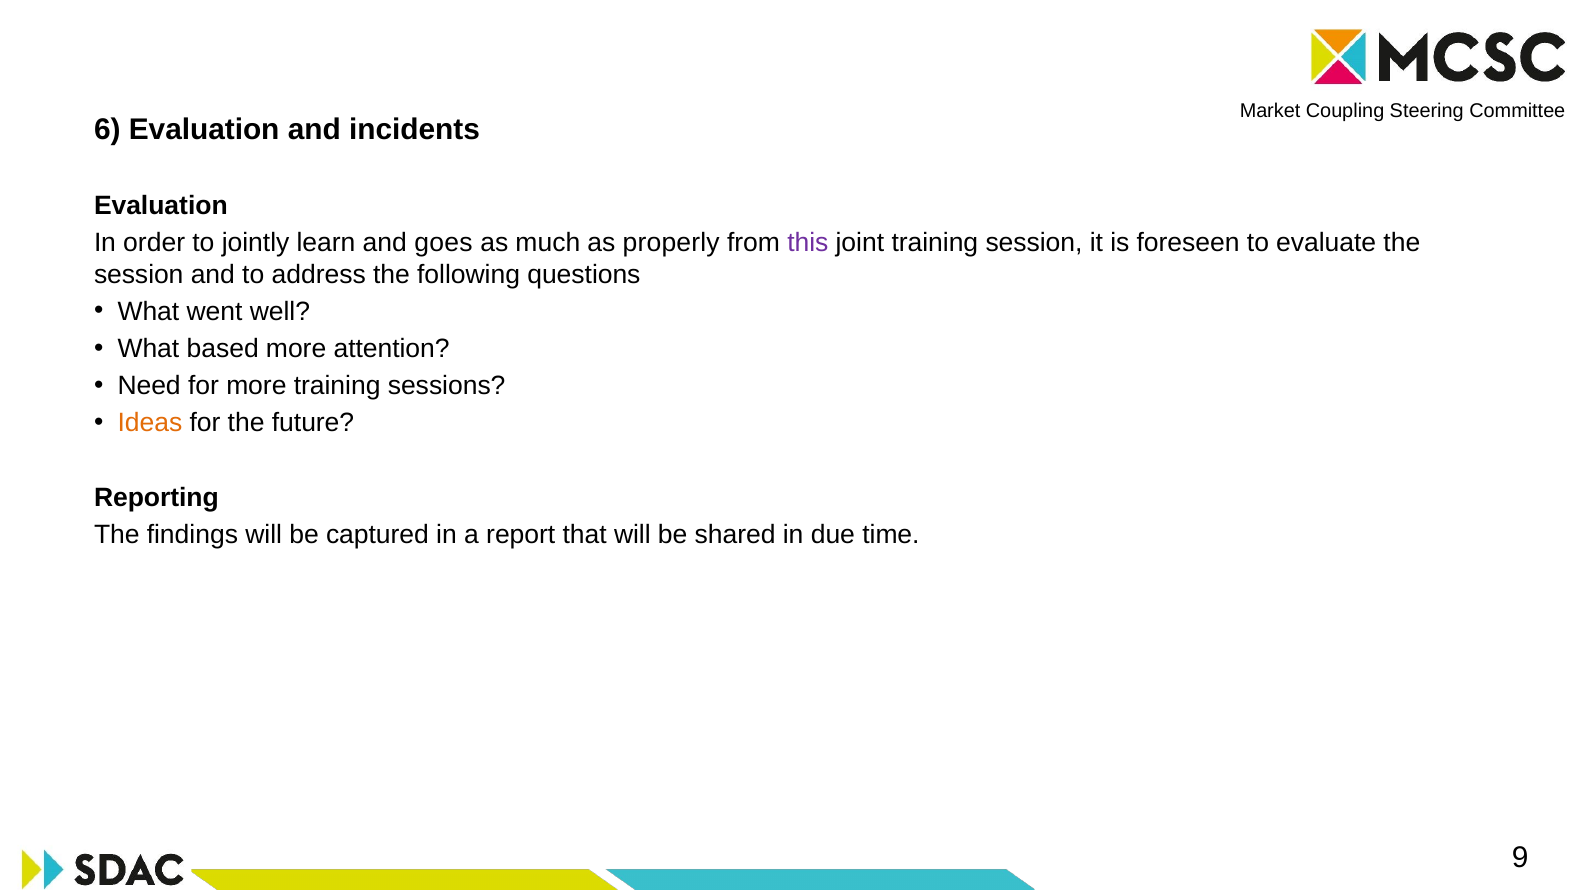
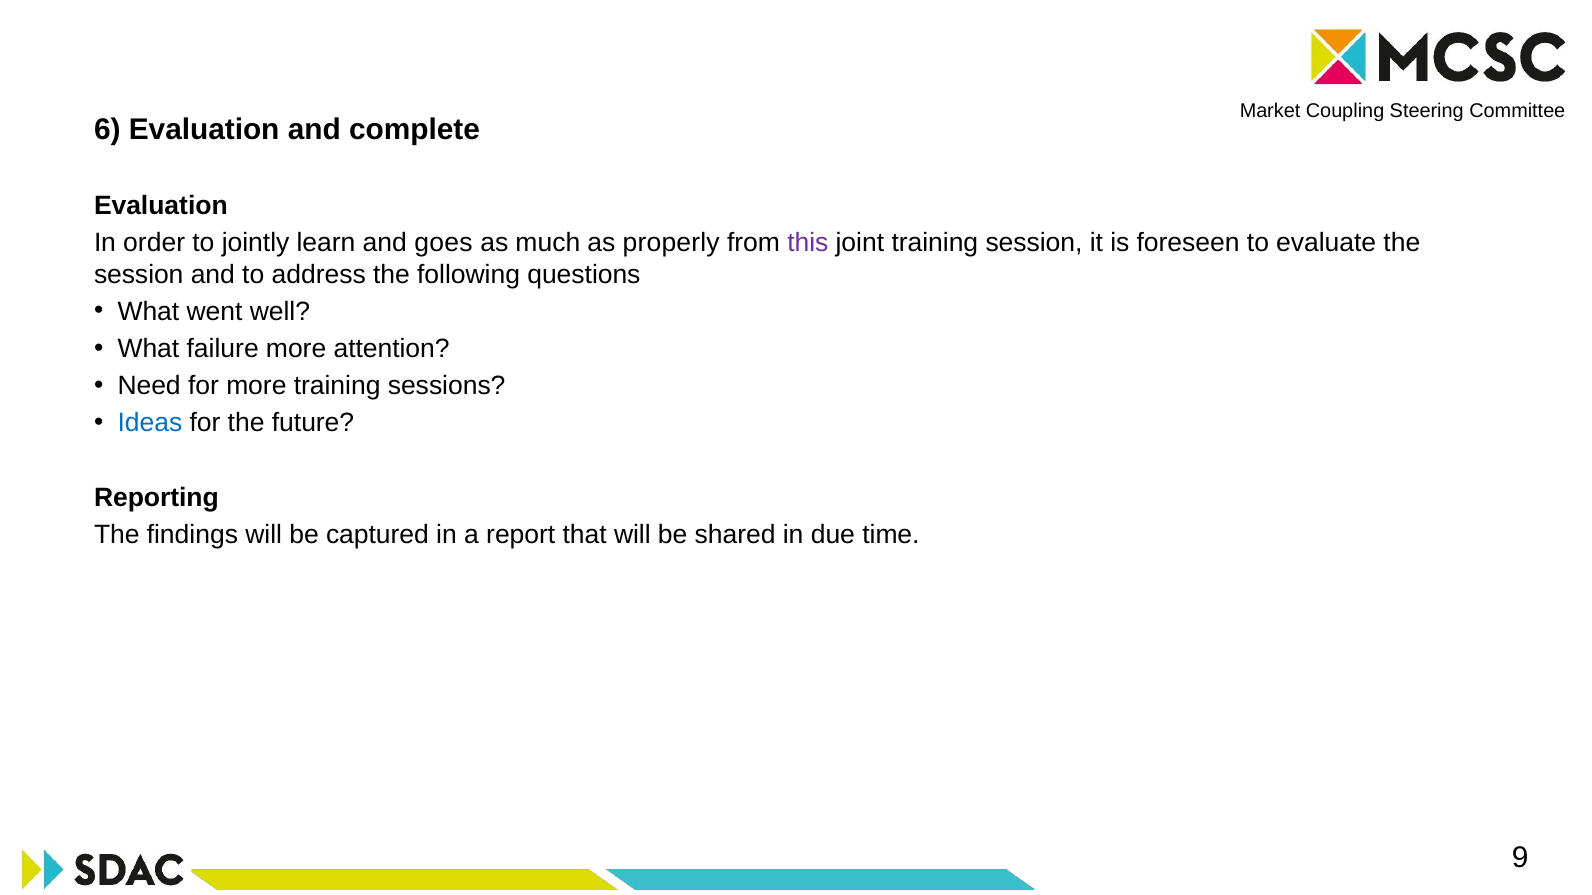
incidents: incidents -> complete (415, 130)
based: based -> failure (223, 349)
Ideas colour: orange -> blue (150, 423)
